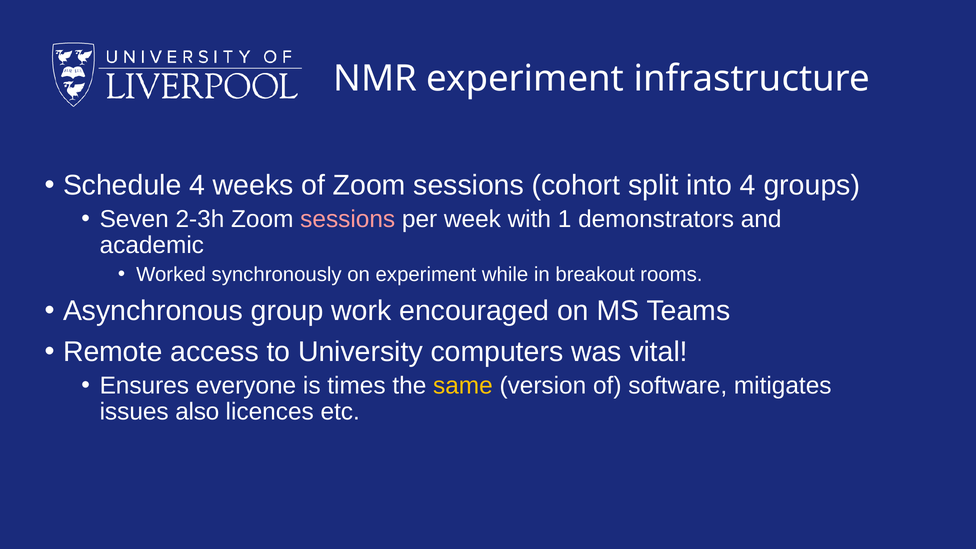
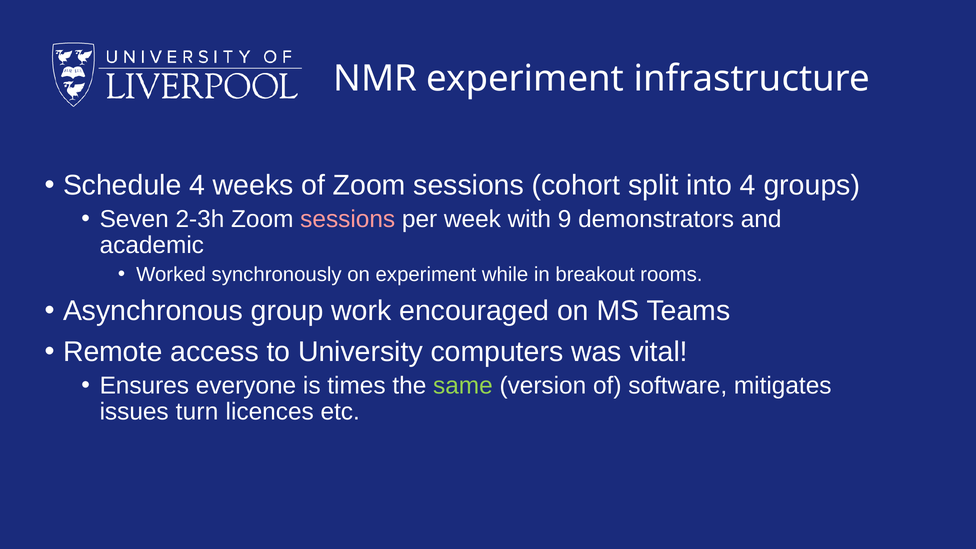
1: 1 -> 9 (565, 219)
same colour: yellow -> light green (463, 385)
also: also -> turn (197, 412)
